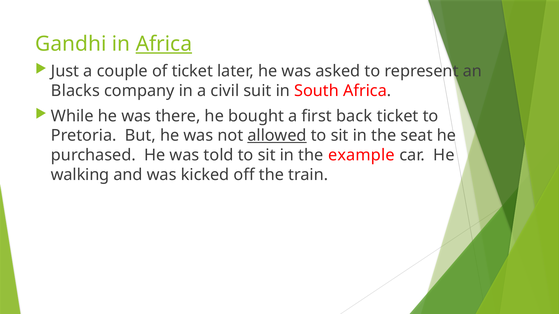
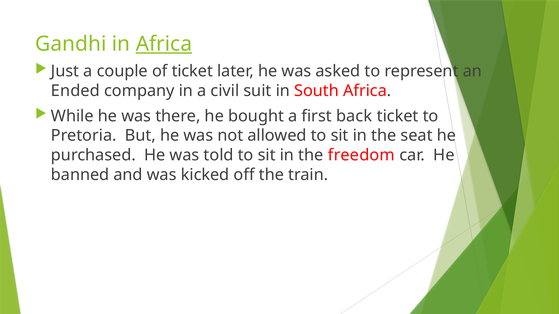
Blacks: Blacks -> Ended (75, 91)
allowed underline: present -> none (277, 136)
example: example -> freedom (361, 155)
walking: walking -> banned (80, 175)
